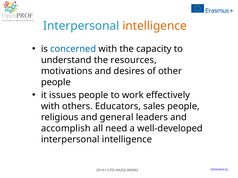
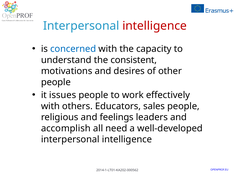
intelligence colour: orange -> red (155, 26)
resources: resources -> consistent (134, 60)
general: general -> feelings (117, 118)
